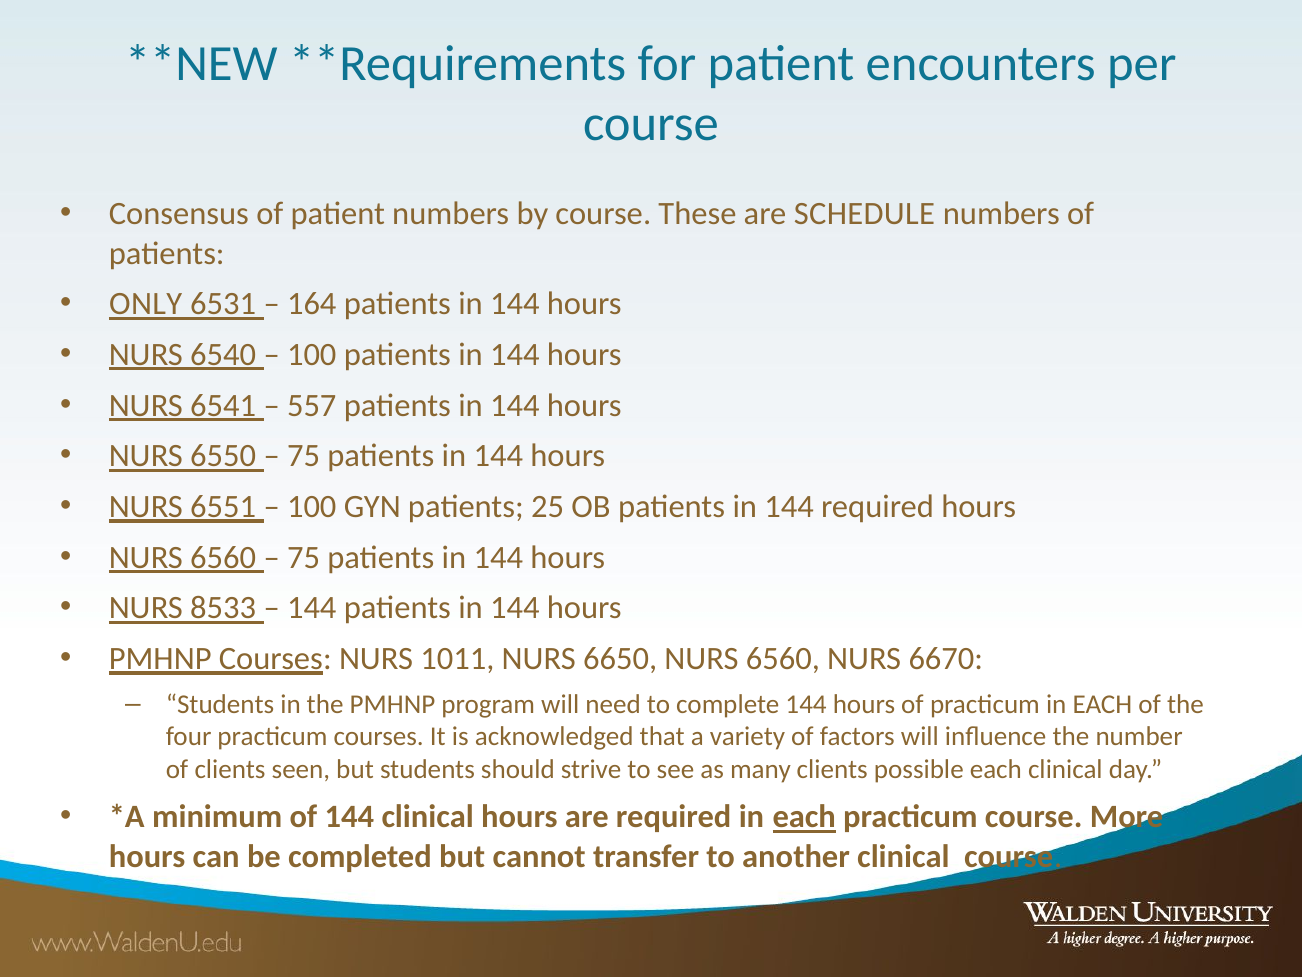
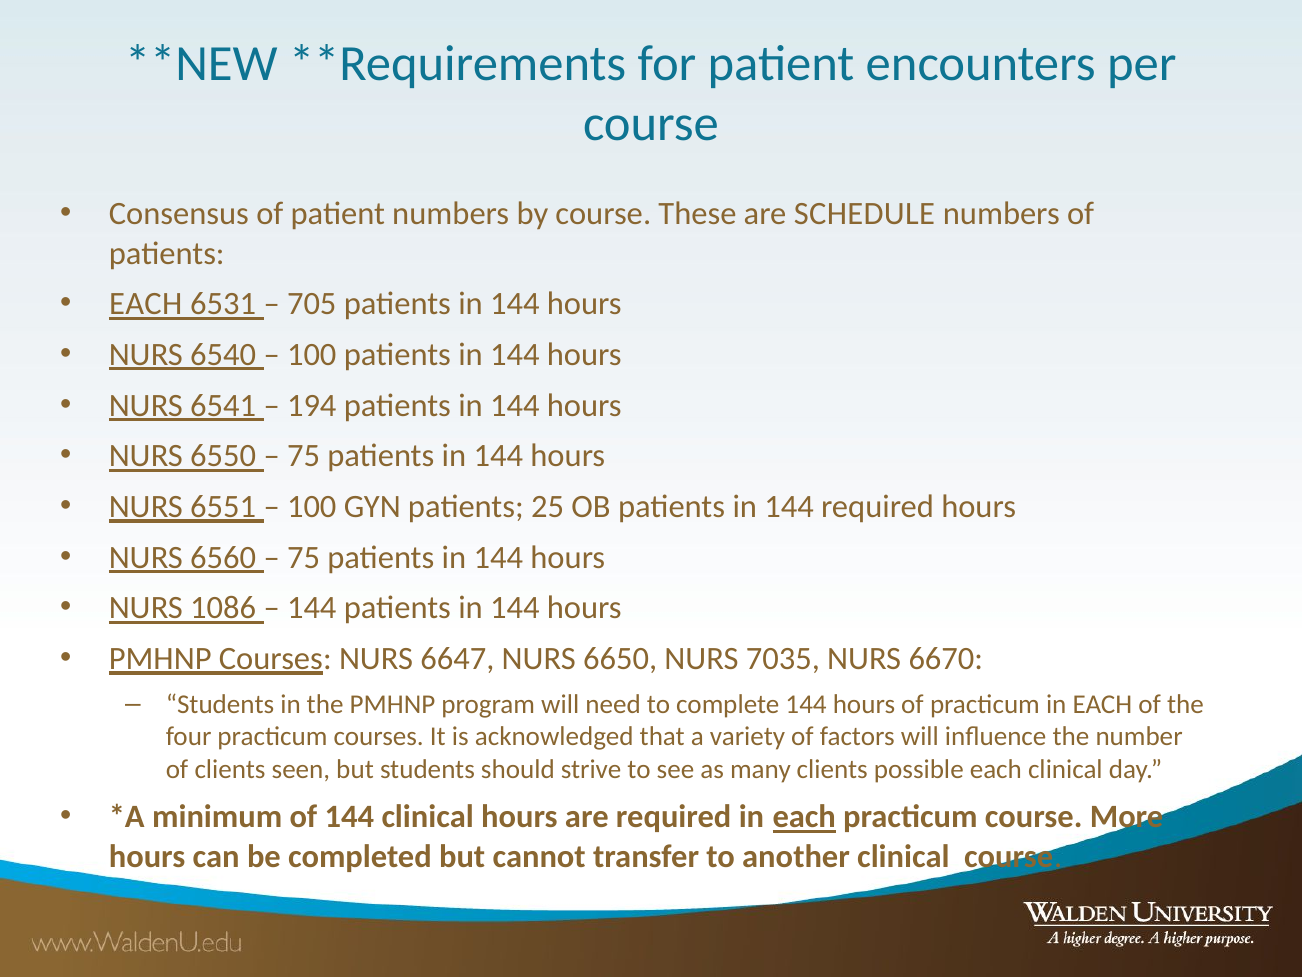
ONLY: ONLY -> EACH (146, 304)
164: 164 -> 705 (312, 304)
557: 557 -> 194 (312, 405)
8533: 8533 -> 1086 (223, 608)
1011: 1011 -> 6647 (457, 658)
6650 NURS 6560: 6560 -> 7035 (783, 658)
